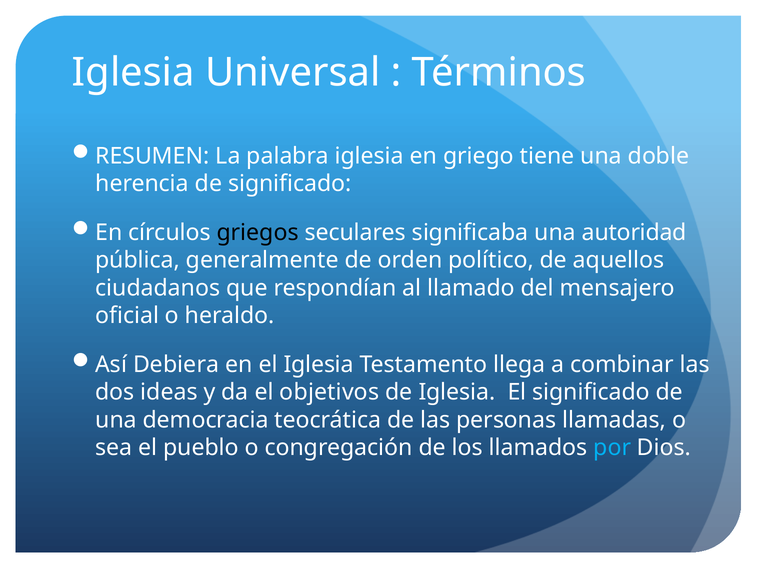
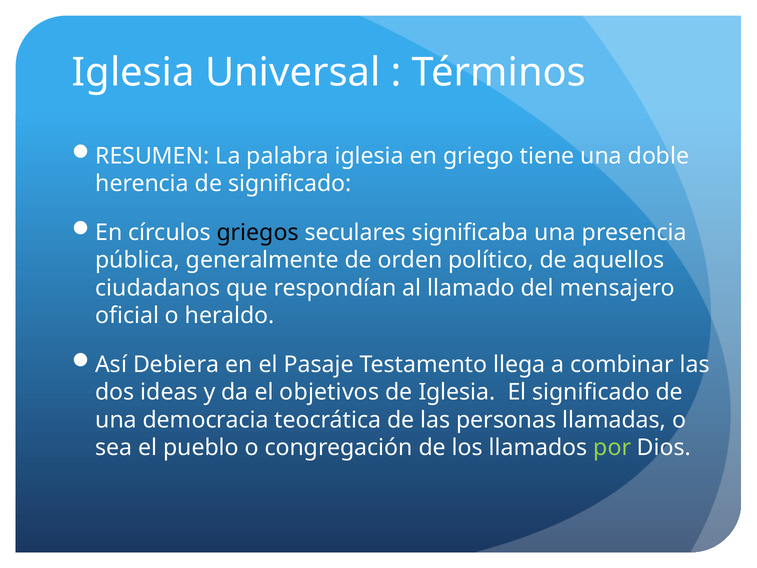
autoridad: autoridad -> presencia (634, 232)
el Iglesia: Iglesia -> Pasaje (319, 364)
por colour: light blue -> light green (612, 447)
